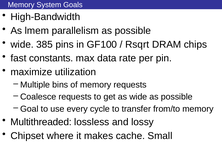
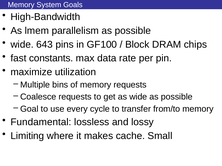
385: 385 -> 643 (45, 45)
Rsqrt: Rsqrt -> Block (137, 45)
Multithreaded: Multithreaded -> Fundamental (41, 122)
Chipset: Chipset -> Limiting (27, 136)
